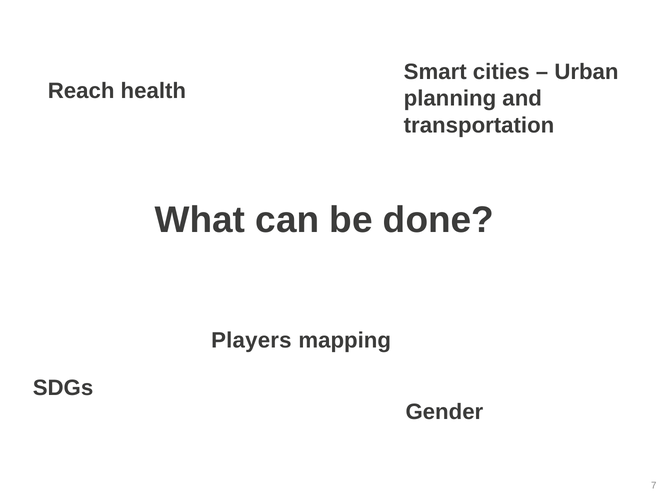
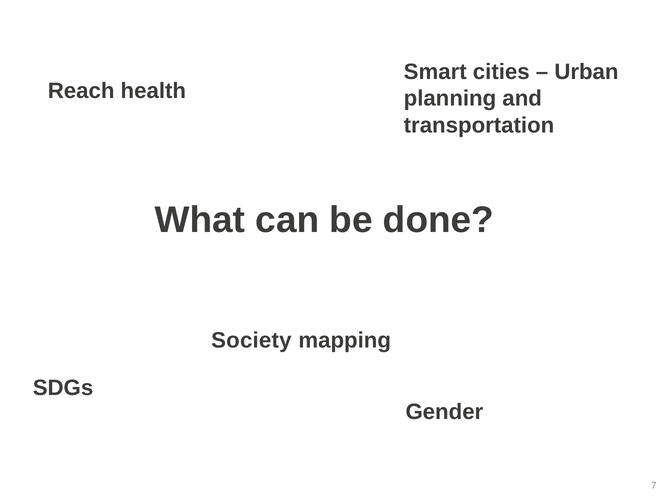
Players: Players -> Society (251, 340)
